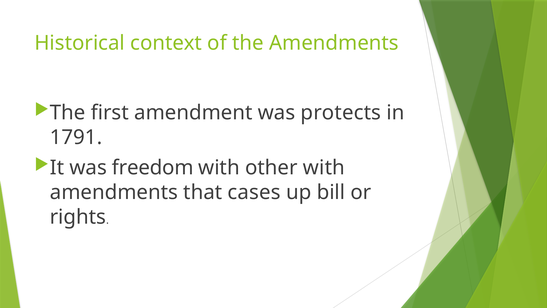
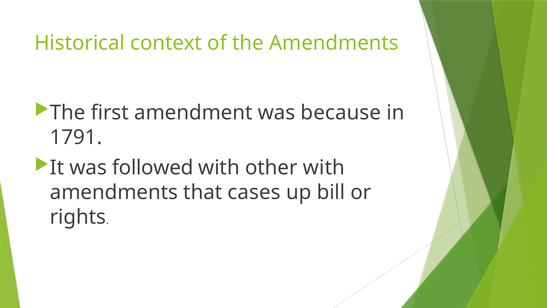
protects: protects -> because (341, 113)
freedom: freedom -> followed (153, 168)
